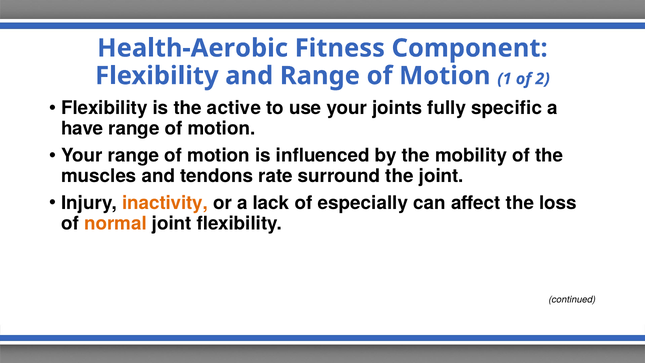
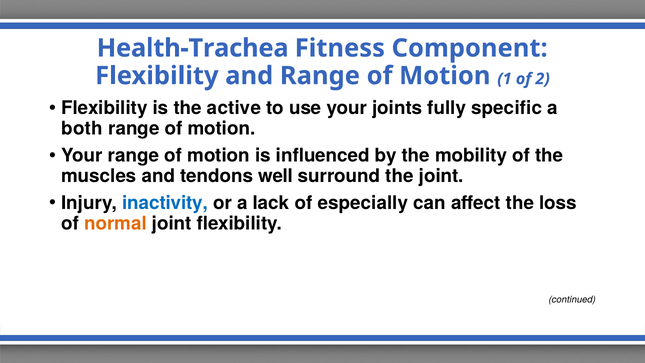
Health-Aerobic: Health-Aerobic -> Health-Trachea (193, 48)
have: have -> both (82, 128)
rate: rate -> well (276, 176)
inactivity colour: orange -> blue (165, 203)
